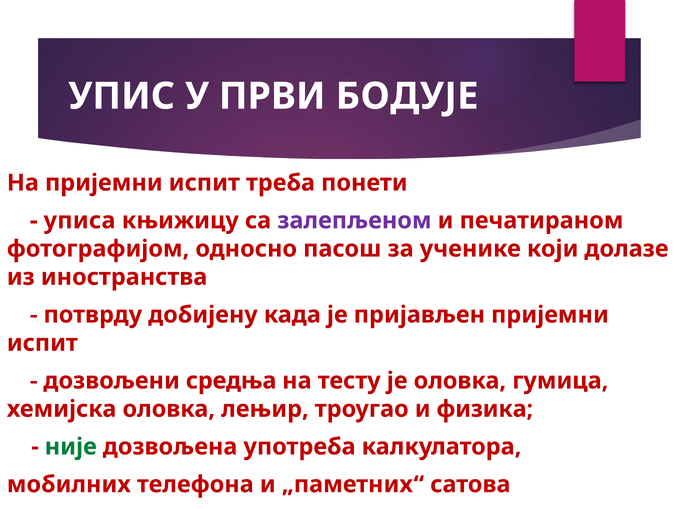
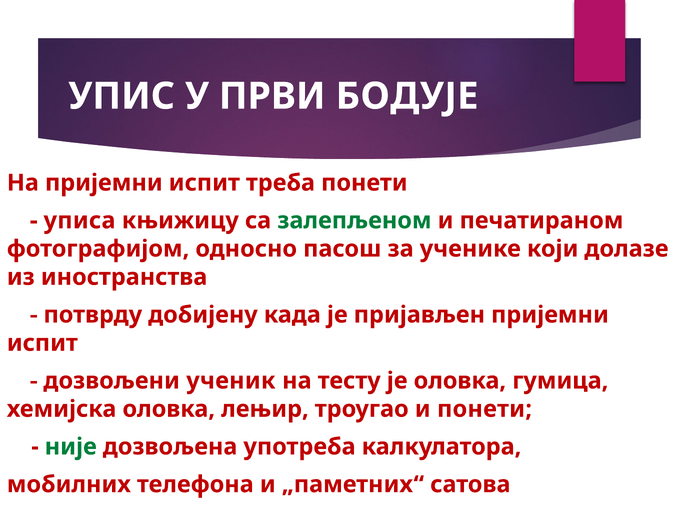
залепљеном colour: purple -> green (354, 220)
средња: средња -> ученик (231, 380)
и физика: физика -> понети (485, 409)
